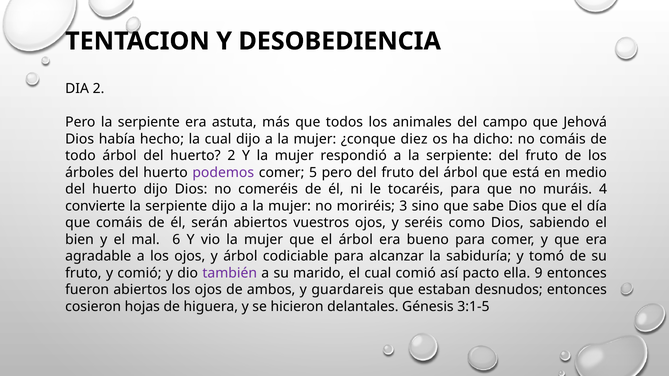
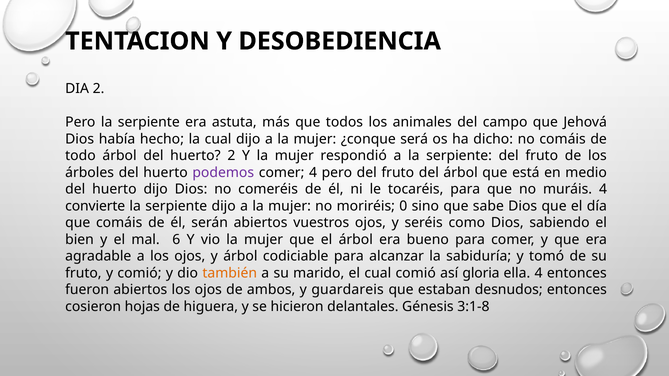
diez: diez -> será (414, 139)
comer 5: 5 -> 4 (313, 173)
3: 3 -> 0 (403, 206)
también colour: purple -> orange (230, 273)
pacto: pacto -> gloria (481, 273)
ella 9: 9 -> 4 (539, 273)
3:1-5: 3:1-5 -> 3:1-8 (473, 307)
